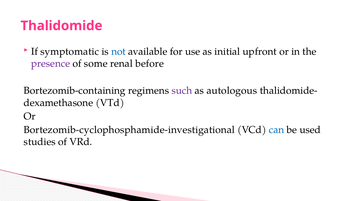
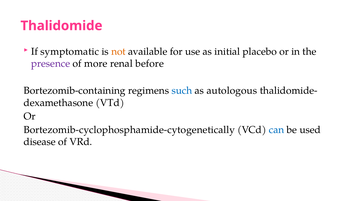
not colour: blue -> orange (119, 51)
upfront: upfront -> placebo (260, 51)
some: some -> more (96, 63)
such colour: purple -> blue (182, 91)
Bortezomib‐cyclophosphamide‐investigational: Bortezomib‐cyclophosphamide‐investigational -> Bortezomib‐cyclophosphamide‐cytogenetically (129, 130)
studies: studies -> disease (40, 142)
